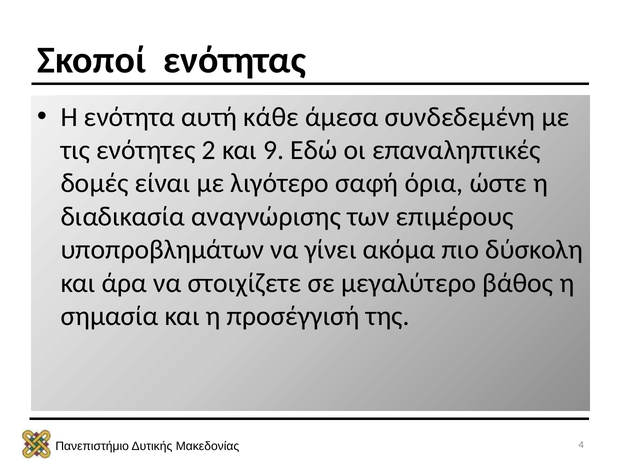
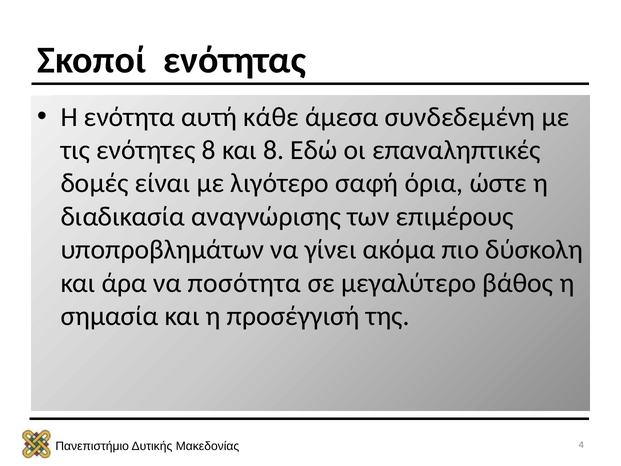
ενότητες 2: 2 -> 8 (209, 150)
και 9: 9 -> 8 (274, 150)
στοιχίζετε: στοιχίζετε -> ποσότητα (244, 283)
